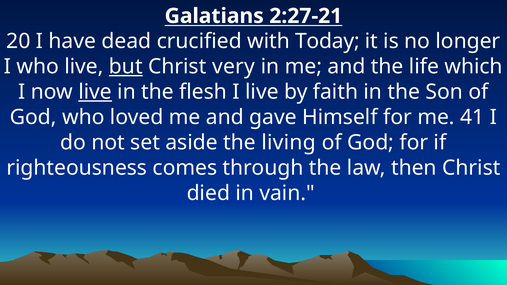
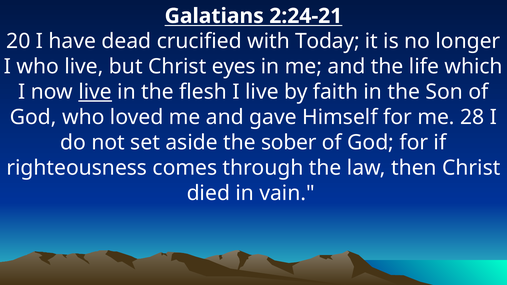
2:27-21: 2:27-21 -> 2:24-21 (306, 16)
but underline: present -> none (126, 67)
very: very -> eyes (234, 67)
41: 41 -> 28 (472, 117)
living: living -> sober (289, 143)
